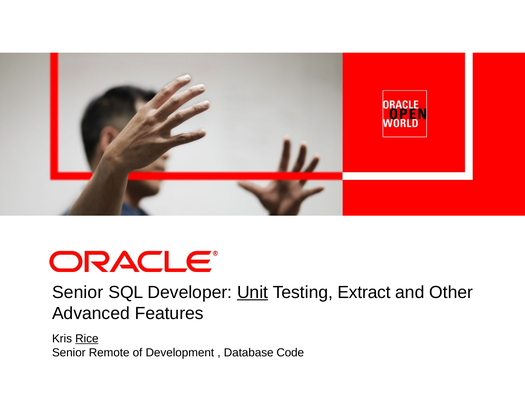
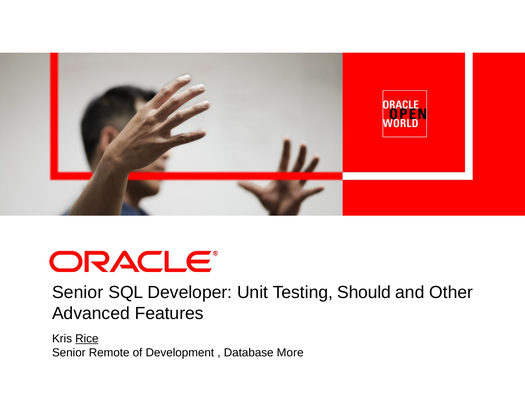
Unit underline: present -> none (253, 292)
Extract: Extract -> Should (364, 292)
Code: Code -> More (290, 353)
